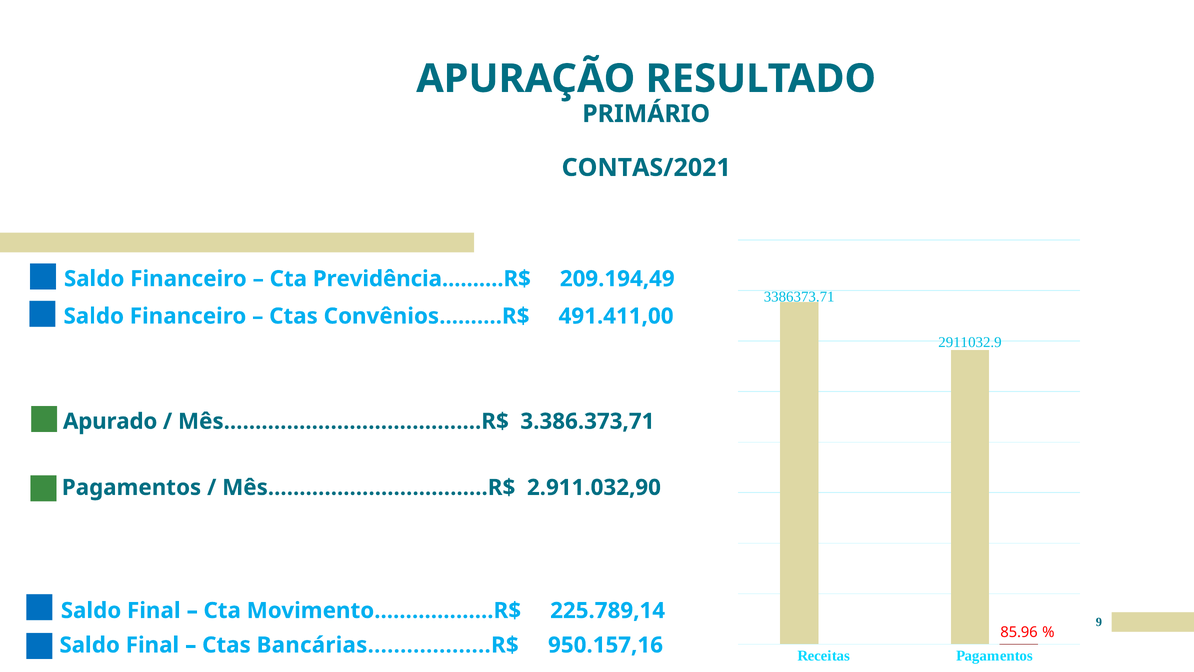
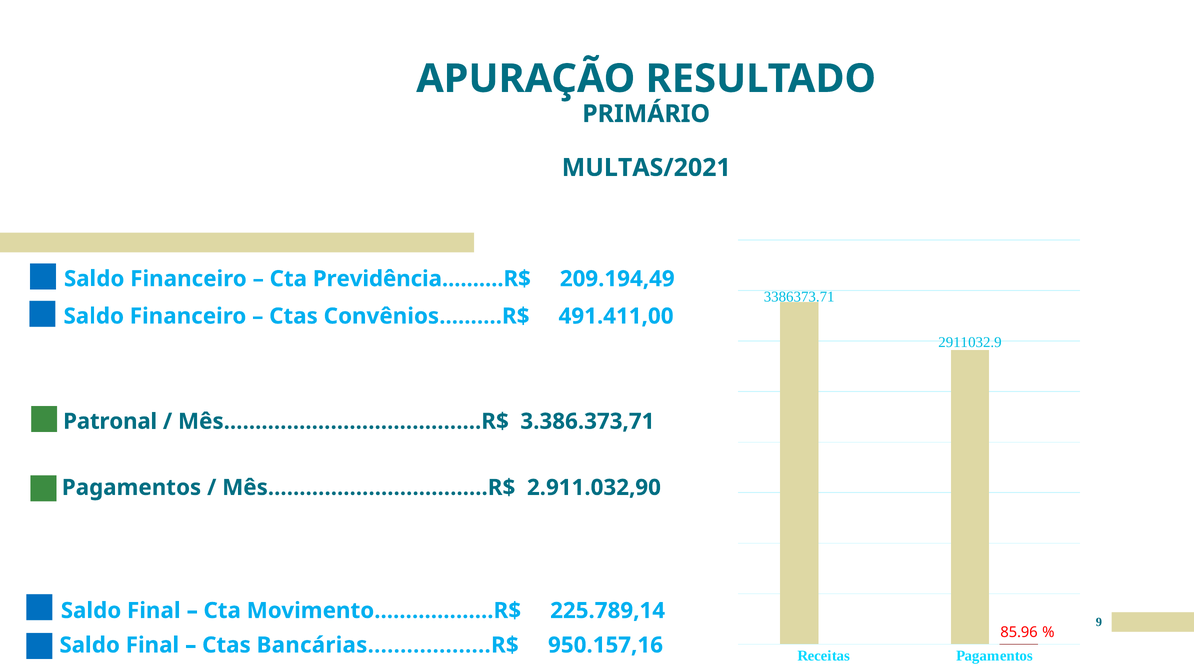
CONTAS/2021: CONTAS/2021 -> MULTAS/2021 (646, 168)
Apurado: Apurado -> Patronal (110, 421)
